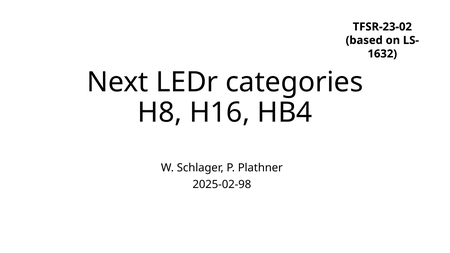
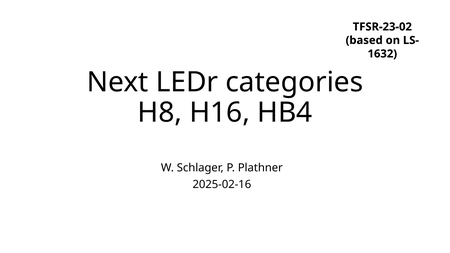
2025-02-98: 2025-02-98 -> 2025-02-16 (222, 185)
